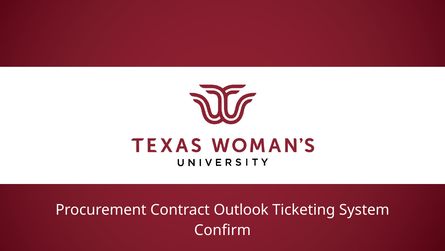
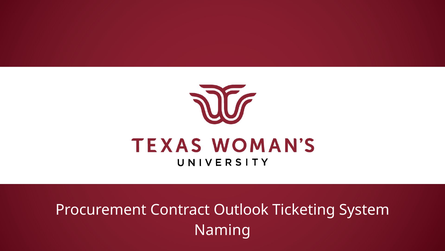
Confirm: Confirm -> Naming (222, 230)
